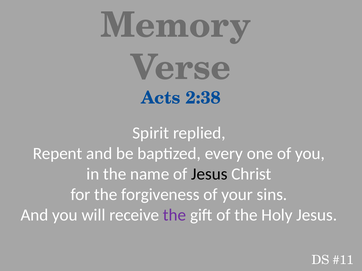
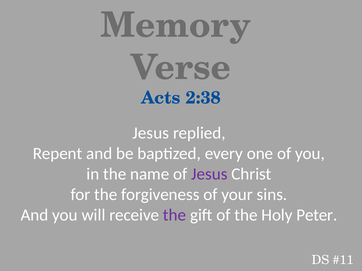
Spirit: Spirit -> Jesus (151, 133)
Jesus colour: black -> purple (209, 174)
Holy Jesus: Jesus -> Peter (317, 215)
